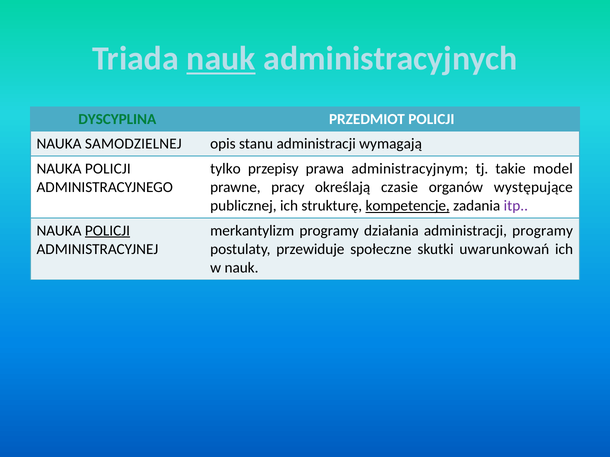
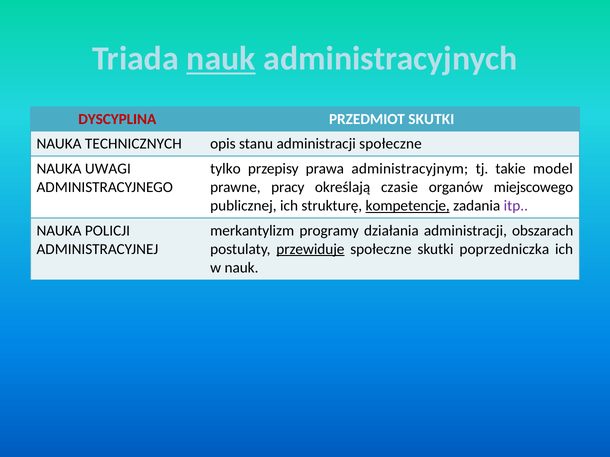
DYSCYPLINA colour: green -> red (117, 119)
PRZEDMIOT POLICJI: POLICJI -> SKUTKI (431, 119)
SAMODZIELNEJ: SAMODZIELNEJ -> TECHNICZNYCH (133, 144)
administracji wymagają: wymagają -> społeczne (391, 144)
POLICJI: POLICJI -> UWAGI (108, 169)
występujące: występujące -> miejscowego (533, 187)
POLICJI underline: present -> none (107, 231)
administracji programy: programy -> obszarach (543, 231)
przewiduje underline: none -> present (310, 249)
uwarunkowań: uwarunkowań -> poprzedniczka (504, 249)
